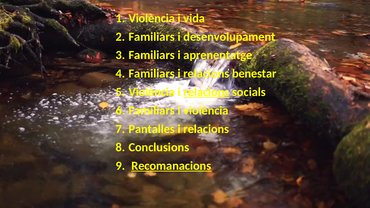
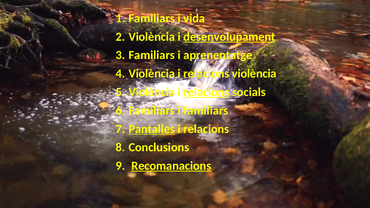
Violència: Violència -> Familiars (152, 18)
Familiars: Familiars -> Violència (152, 37)
desenvolupament underline: none -> present (229, 37)
Familiars: Familiars -> Violència (152, 74)
relacions benestar: benestar -> violència (254, 74)
i violència: violència -> familiars (206, 111)
Pantalles underline: none -> present (152, 129)
